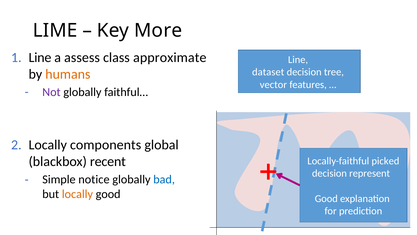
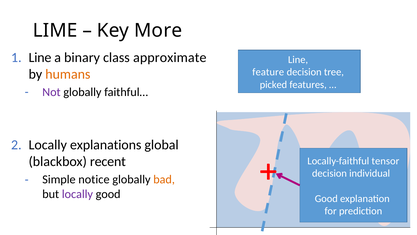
assess: assess -> binary (82, 57)
dataset: dataset -> feature (268, 72)
vector: vector -> picked (273, 85)
components: components -> explanations (106, 145)
picked: picked -> tensor (385, 161)
represent: represent -> individual (370, 173)
bad colour: blue -> orange (164, 179)
locally colour: orange -> purple (77, 194)
